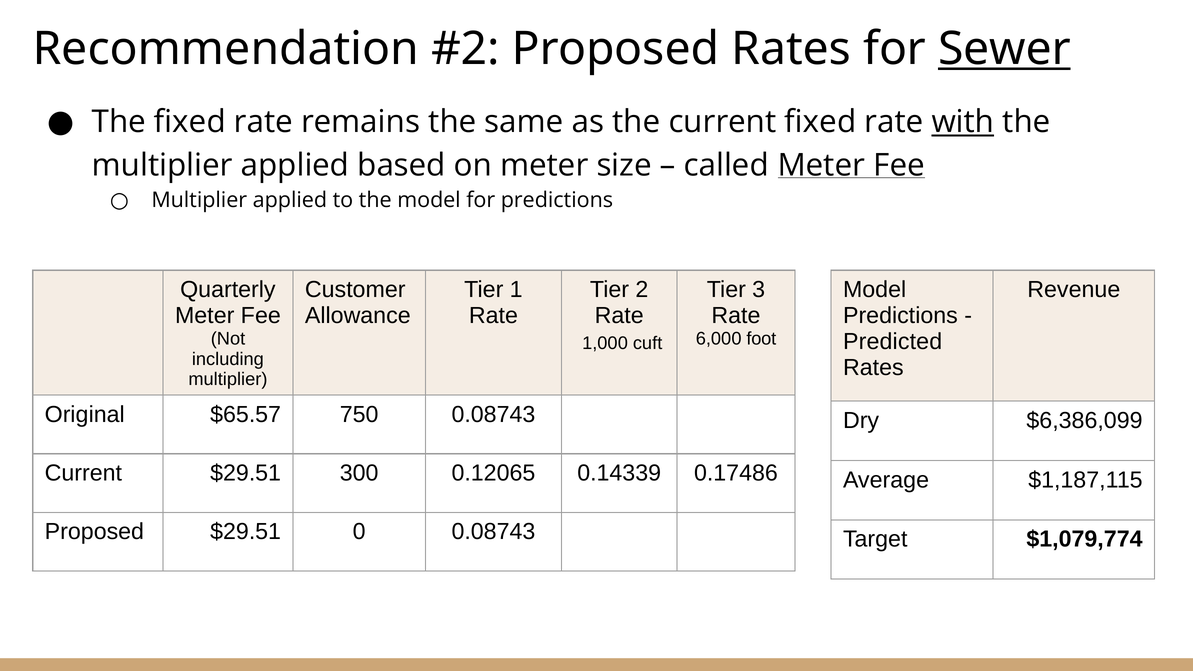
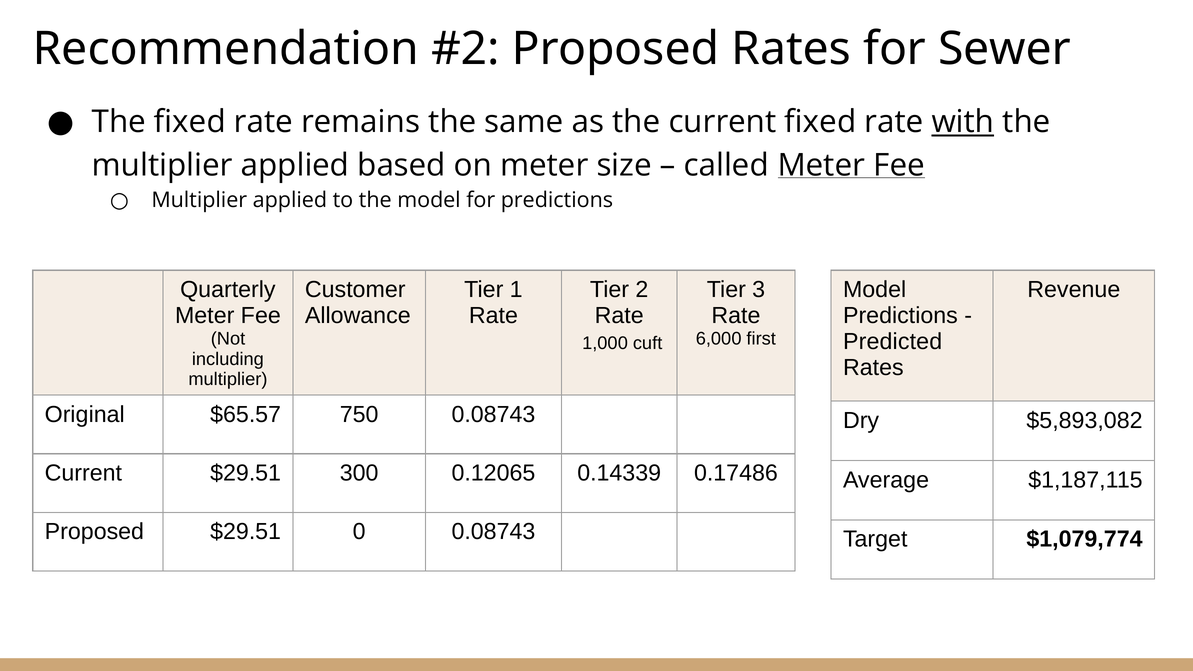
Sewer underline: present -> none (1004, 49)
foot: foot -> first (761, 339)
$6,386,099: $6,386,099 -> $5,893,082 (1085, 421)
